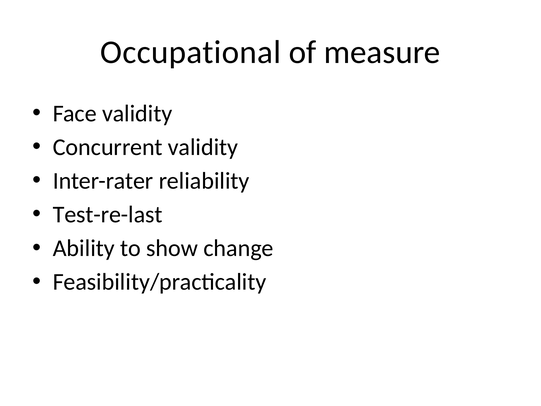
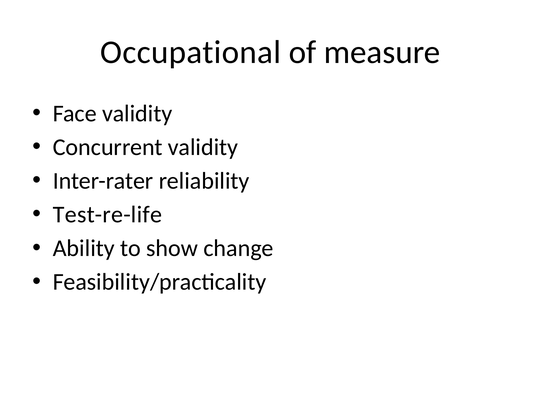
Test-re-last: Test-re-last -> Test-re-life (107, 215)
